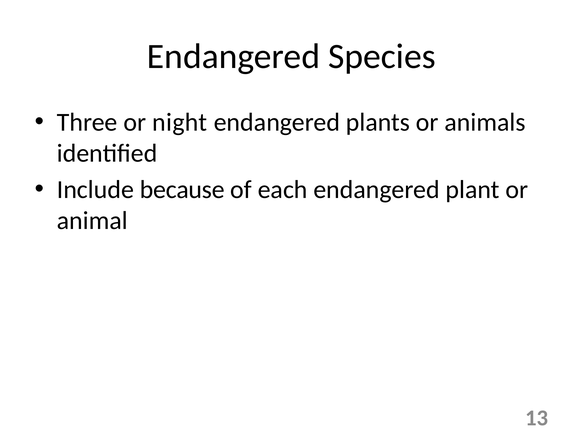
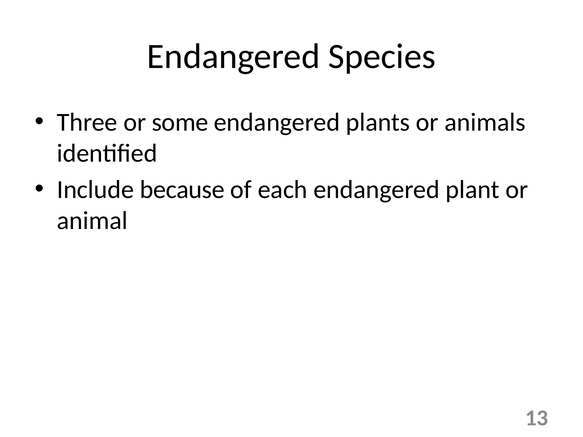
night: night -> some (180, 122)
